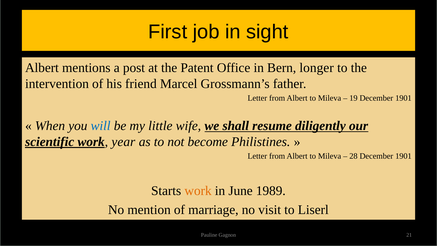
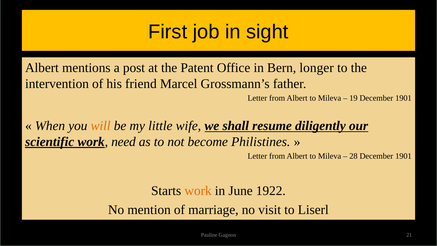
will colour: blue -> orange (101, 126)
year: year -> need (124, 142)
1989: 1989 -> 1922 (271, 191)
